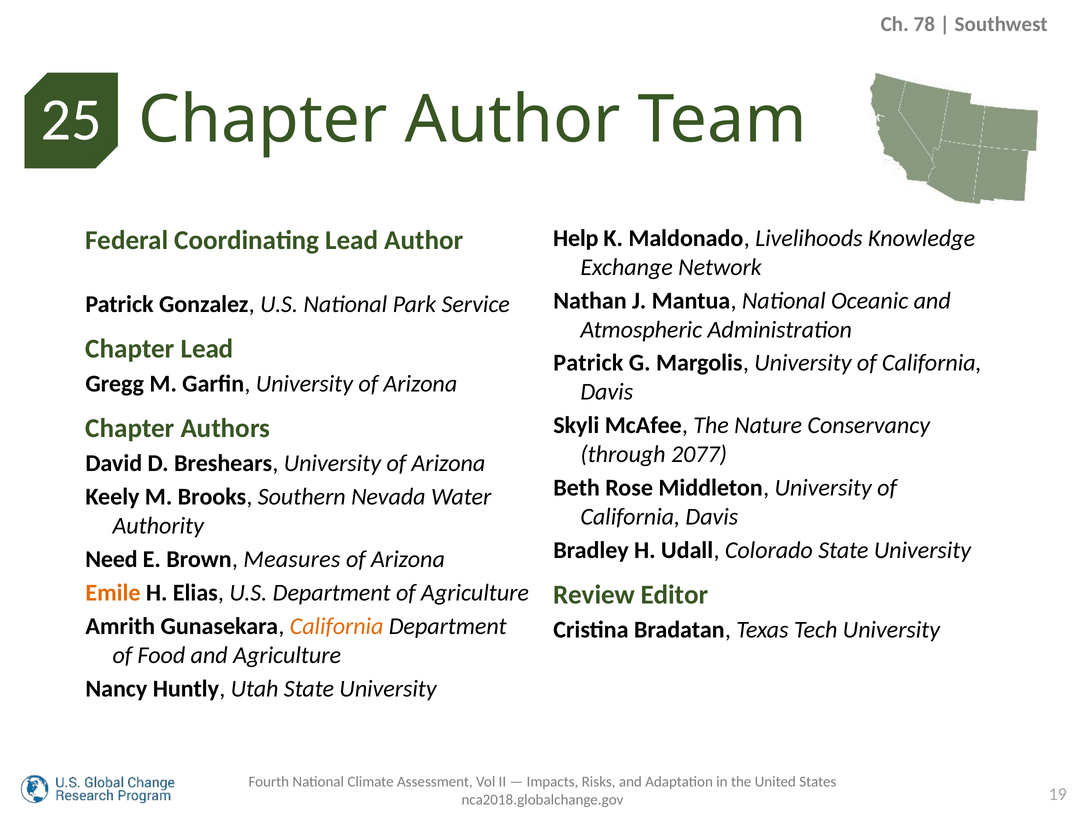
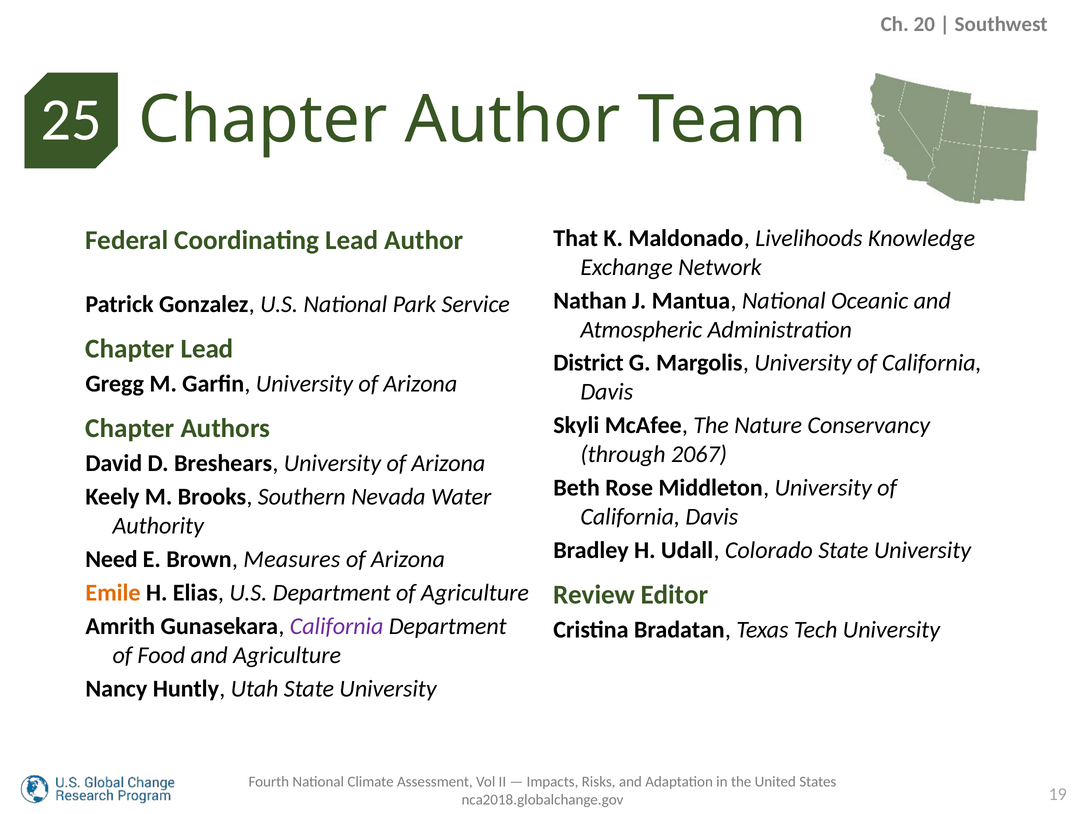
78: 78 -> 20 (924, 24)
Help: Help -> That (576, 238)
Patrick: Patrick -> District (589, 363)
2077: 2077 -> 2067 (699, 454)
California colour: orange -> purple (337, 626)
